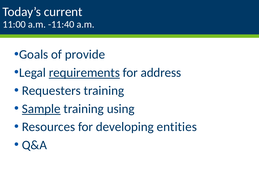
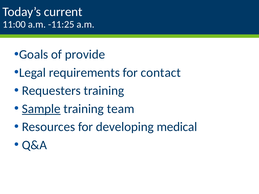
-11:40: -11:40 -> -11:25 (61, 24)
requirements underline: present -> none (84, 73)
address: address -> contact (161, 73)
using: using -> team (121, 109)
entities: entities -> medical (177, 127)
